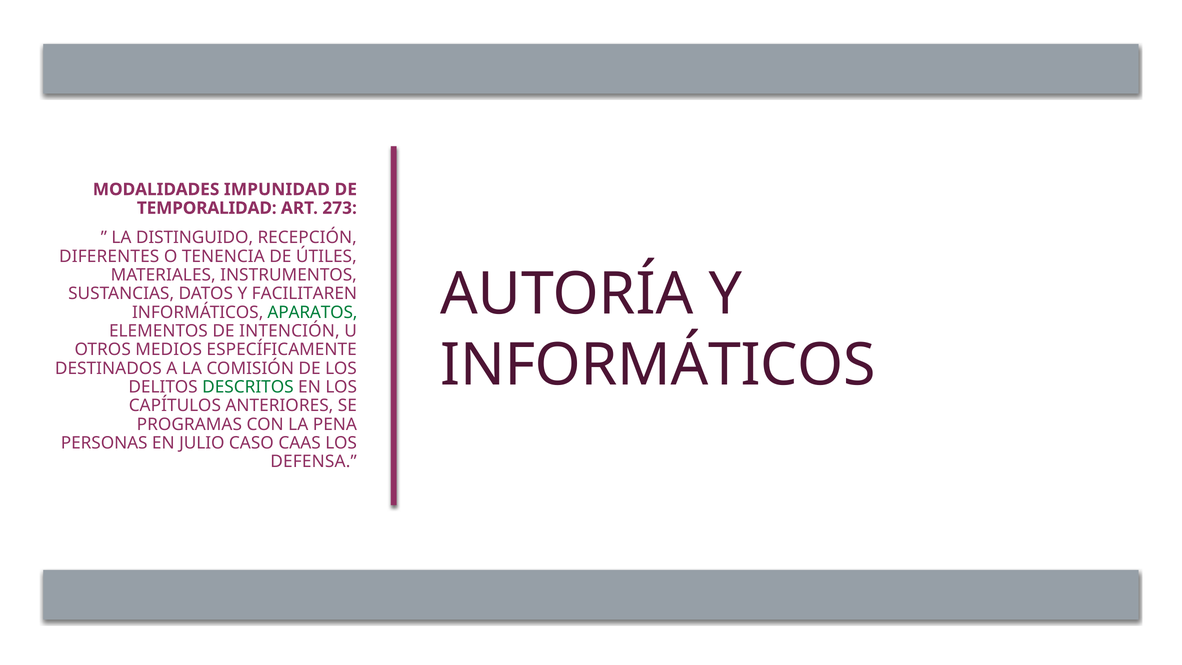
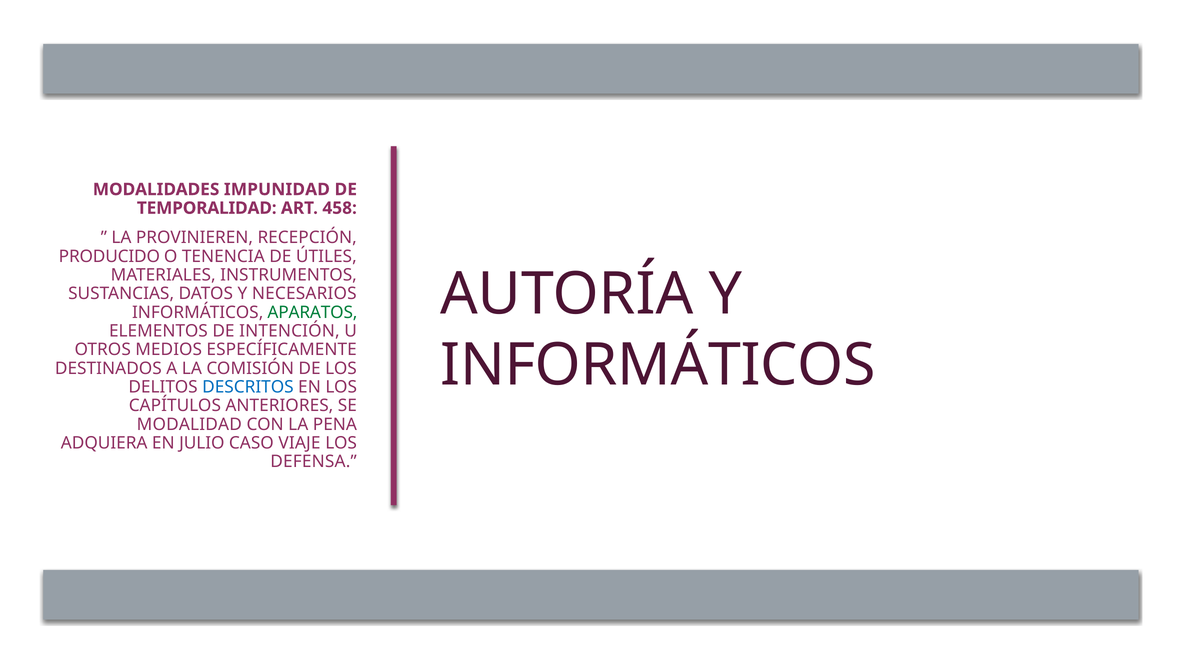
273: 273 -> 458 (340, 208)
DISTINGUIDO: DISTINGUIDO -> PROVINIEREN (194, 238)
DIFERENTES: DIFERENTES -> PRODUCIDO (109, 256)
FACILITAREN: FACILITAREN -> NECESARIOS (304, 294)
DESCRITOS colour: green -> blue (248, 387)
PROGRAMAS: PROGRAMAS -> MODALIDAD (189, 424)
PERSONAS: PERSONAS -> ADQUIERA (104, 443)
CAAS: CAAS -> VIAJE (299, 443)
